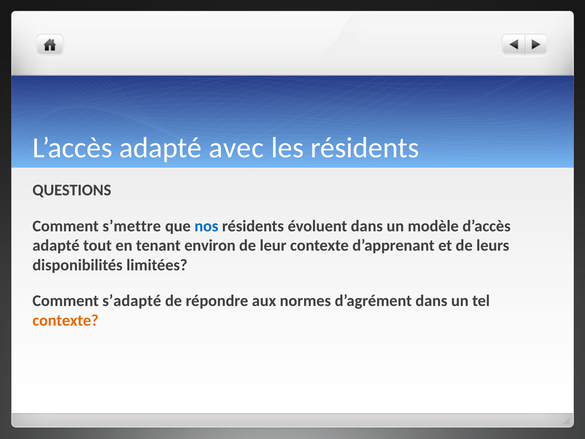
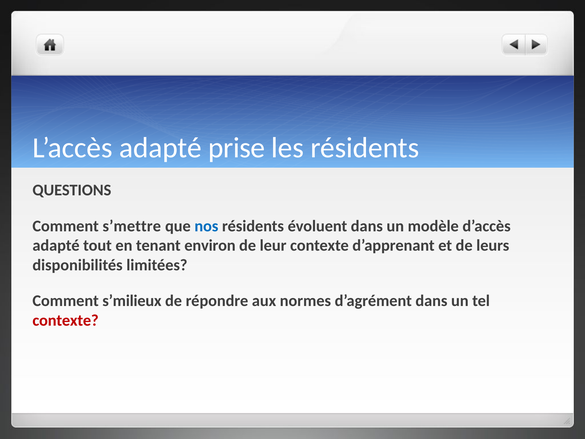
avec: avec -> prise (237, 148)
s’adapté: s’adapté -> s’milieux (132, 301)
contexte colour: orange -> red (66, 320)
